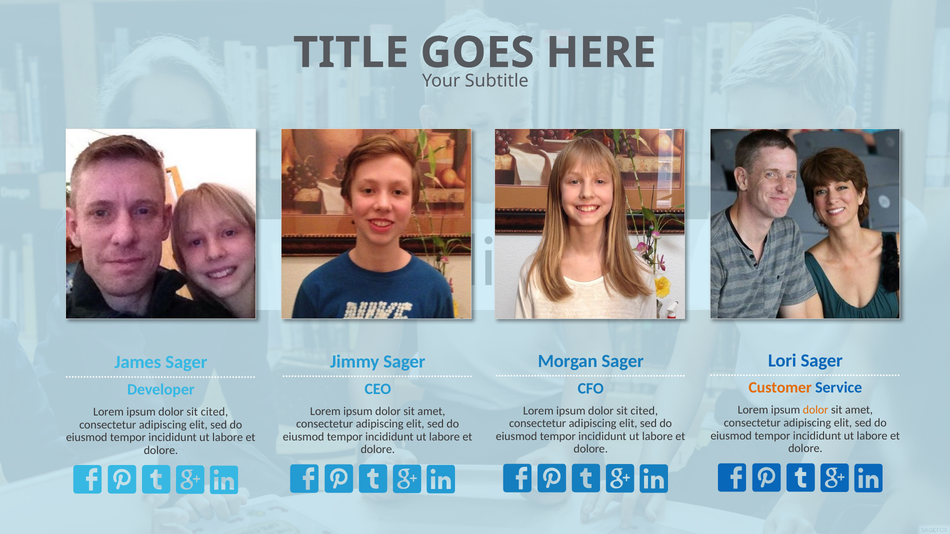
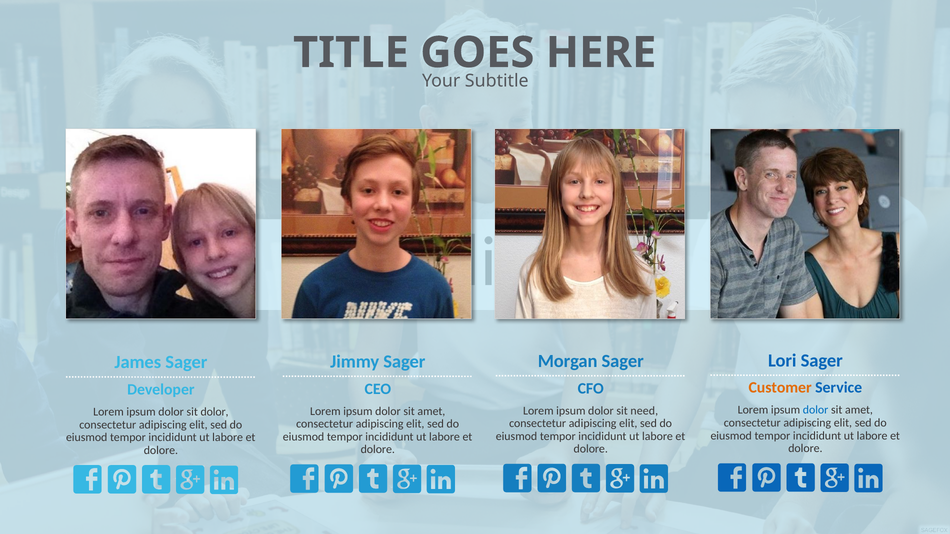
dolor colour: orange -> blue (816, 410)
cited: cited -> need (644, 411)
cited: cited -> dolor (215, 412)
